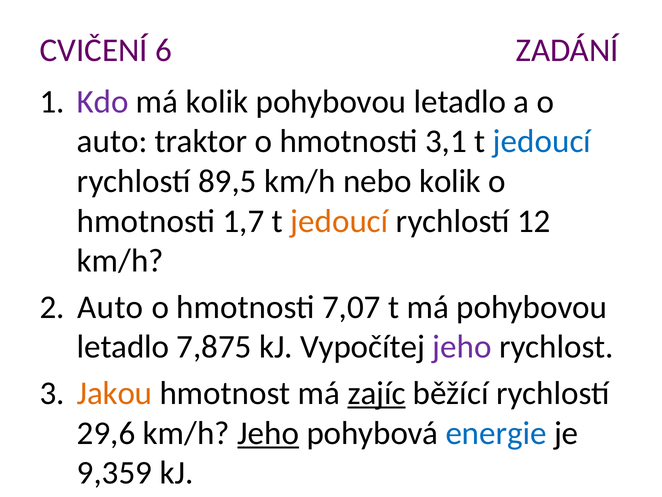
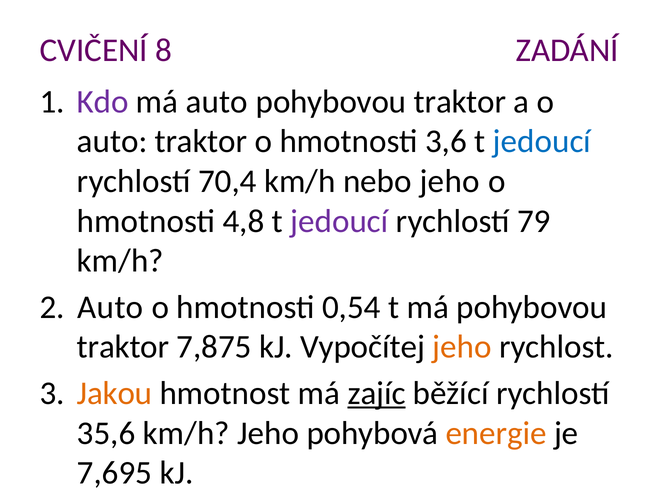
6: 6 -> 8 (164, 50)
má kolik: kolik -> auto (217, 102)
letadlo: letadlo -> traktor (460, 102)
3,1: 3,1 -> 3,6 (446, 141)
89,5: 89,5 -> 70,4 (227, 181)
nebo kolik: kolik -> jeho (450, 181)
1,7: 1,7 -> 4,8 (243, 221)
jedoucí colour: orange -> purple (339, 221)
12: 12 -> 79 (534, 221)
7,07: 7,07 -> 0,54 (351, 307)
letadlo: letadlo -> traktor (123, 347)
jeho colour: purple -> orange (462, 347)
29,6: 29,6 -> 35,6 (106, 433)
Jeho underline: present -> none (268, 433)
energie colour: blue -> orange (496, 433)
9,359: 9,359 -> 7,695 (115, 472)
